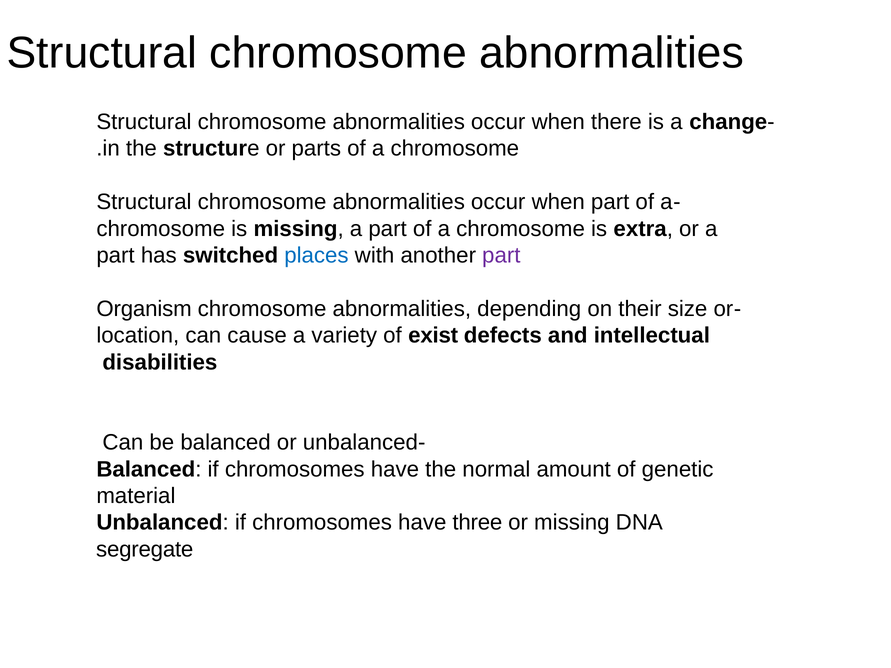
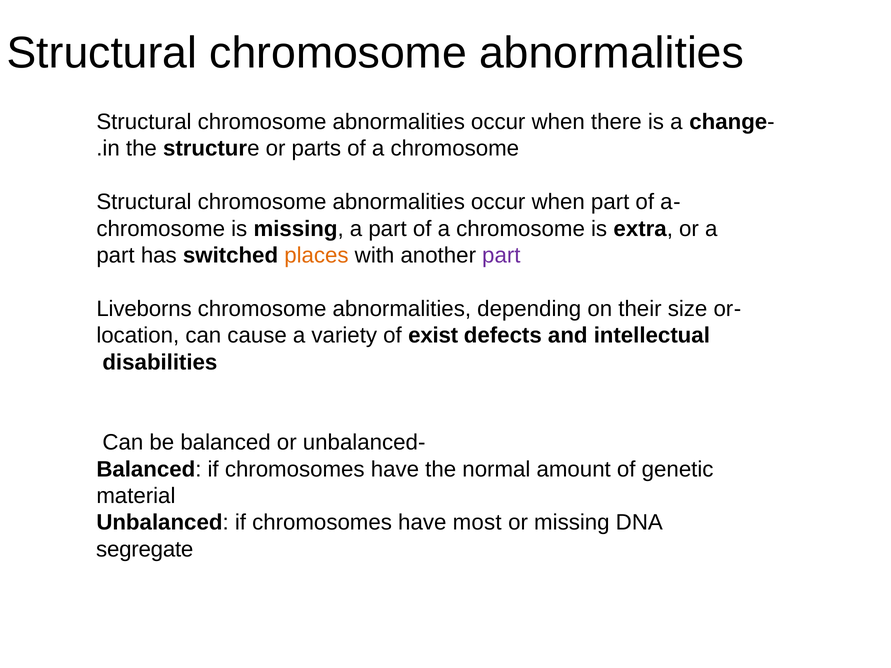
places colour: blue -> orange (316, 255)
Organism: Organism -> Liveborns (144, 309)
three: three -> most (477, 523)
